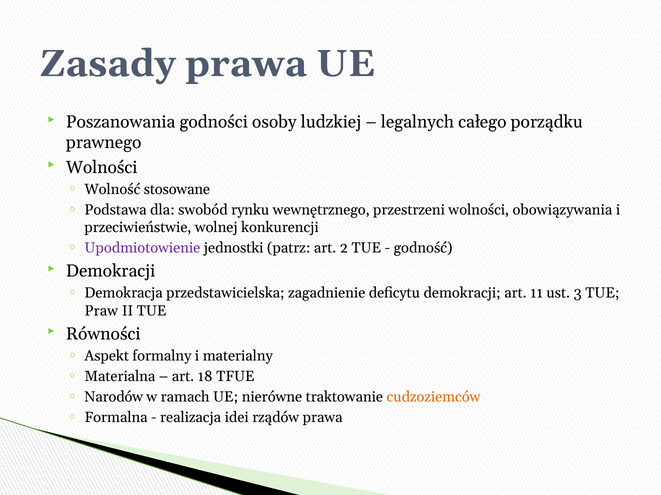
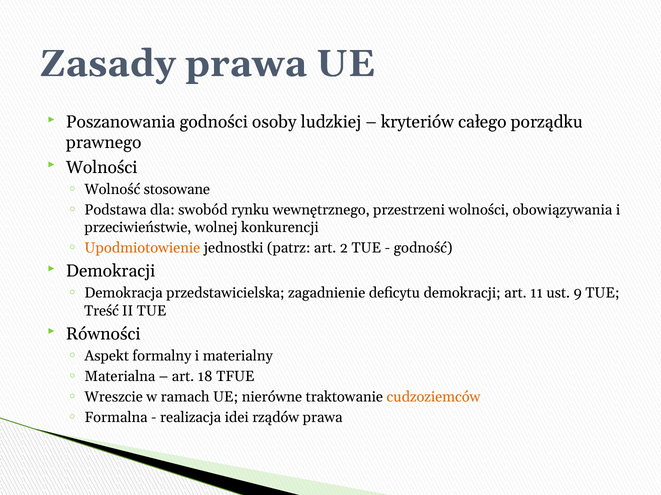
legalnych: legalnych -> kryteriów (418, 122)
Upodmiotowienie colour: purple -> orange (142, 248)
3: 3 -> 9 (578, 294)
Praw: Praw -> Treść (102, 311)
Narodów: Narodów -> Wreszcie (114, 398)
